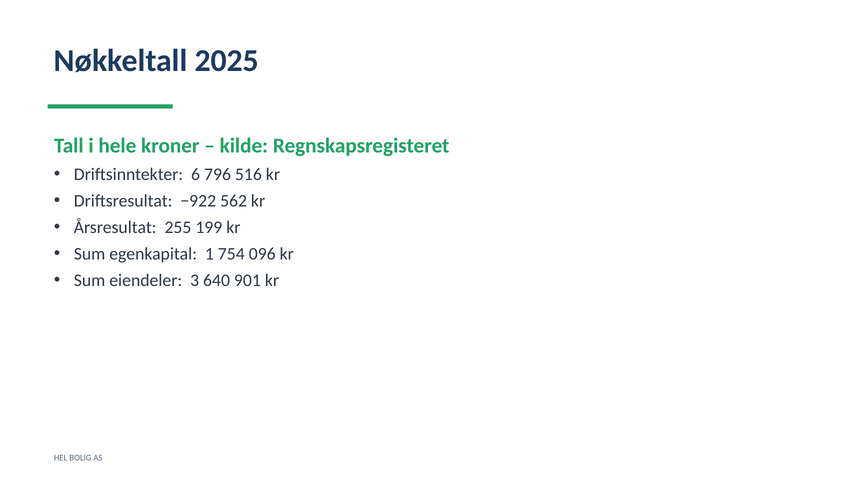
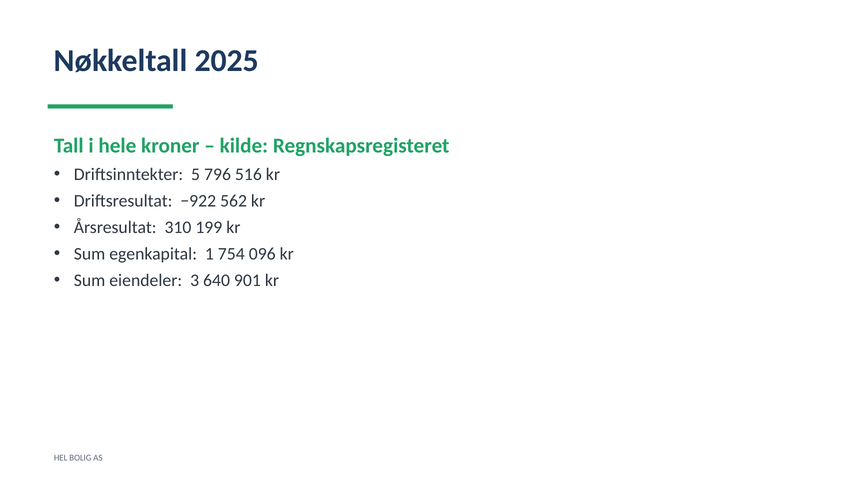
6: 6 -> 5 (196, 174)
255: 255 -> 310 (178, 227)
